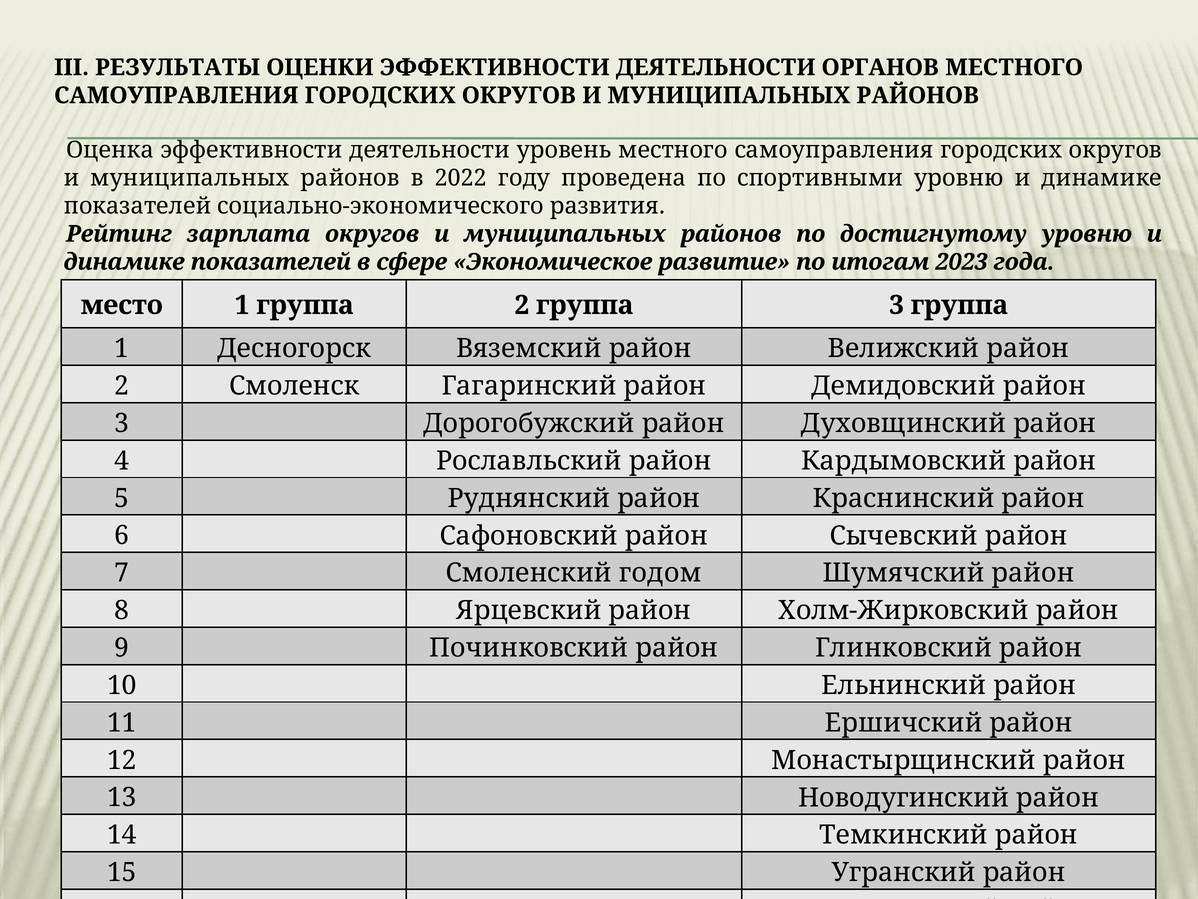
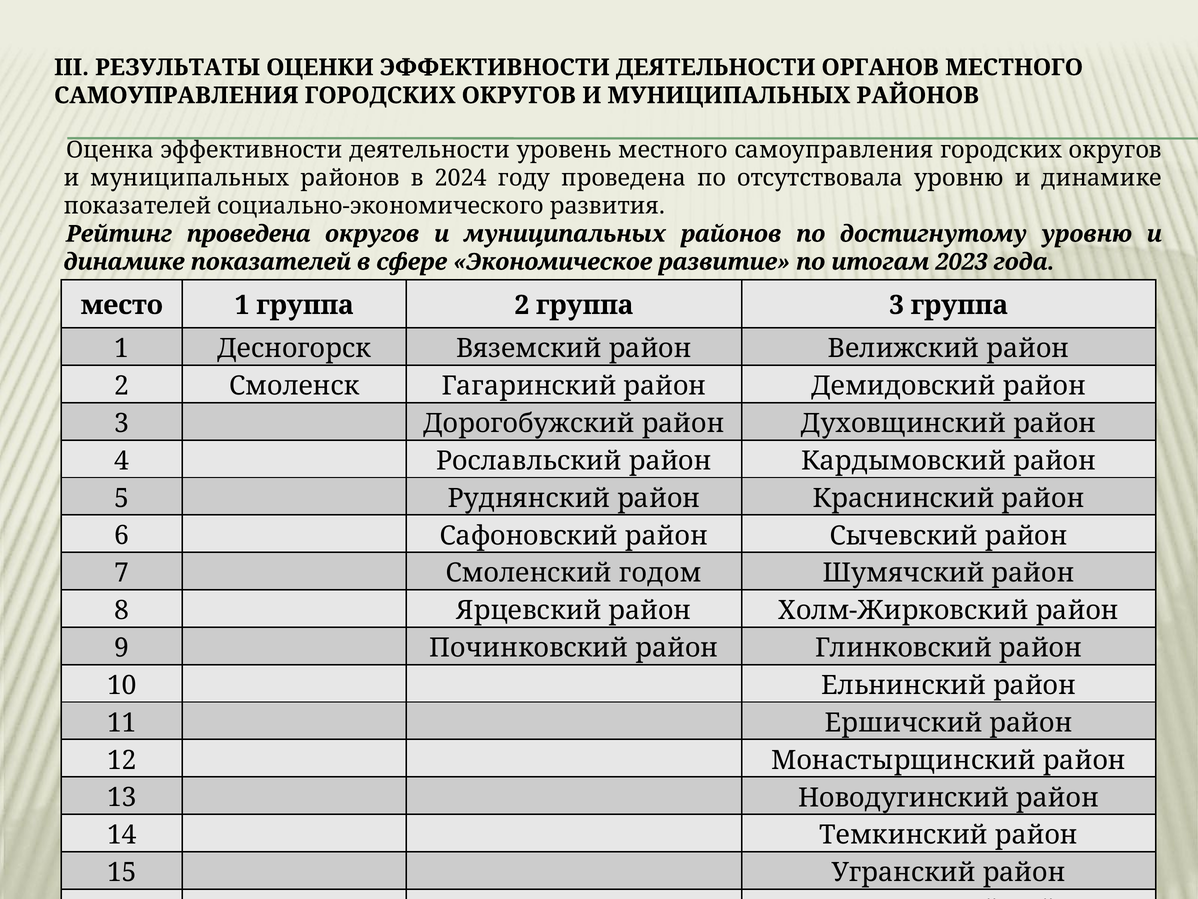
2022: 2022 -> 2024 (461, 178)
спортивными: спортивными -> отсутствовала (820, 178)
Рейтинг зарплата: зарплата -> проведена (249, 234)
